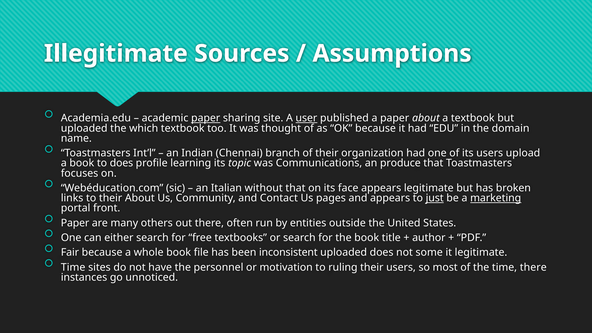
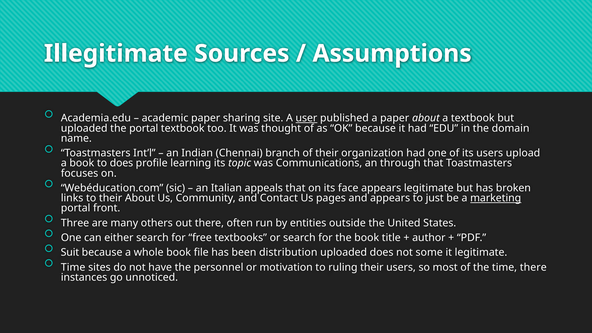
paper underline: present -> none (206, 118)
the which: which -> portal (144, 128)
produce: produce -> through (400, 163)
without: without -> appeals (264, 188)
just underline: present -> none (435, 198)
Paper: Paper -> Three (75, 223)
Fair: Fair -> Suit (70, 253)
inconsistent: inconsistent -> distribution (288, 253)
